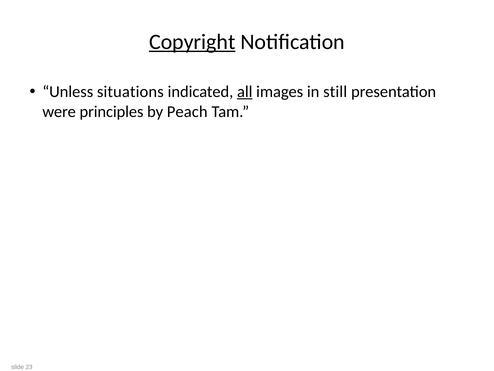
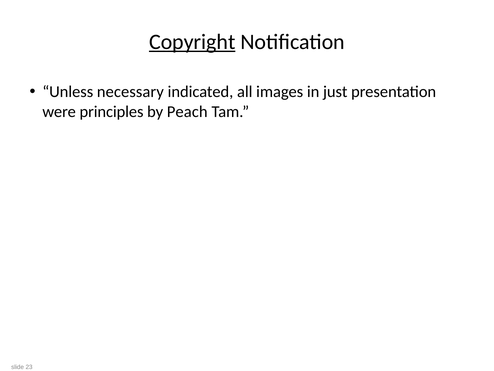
situations: situations -> necessary (130, 92)
all underline: present -> none (245, 92)
still: still -> just (335, 92)
